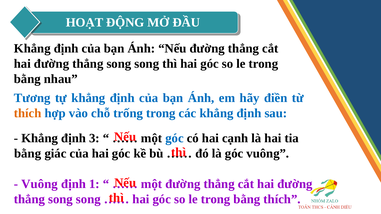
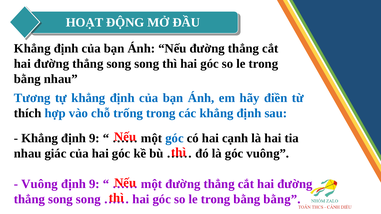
thích colour: orange -> black (28, 113)
Khẳng định 3: 3 -> 9 (94, 138)
bằng: bằng -> nhau (28, 154)
1: 1 -> 9 (94, 184)
bằng thích: thích -> bằng (282, 199)
